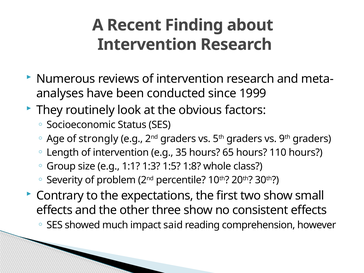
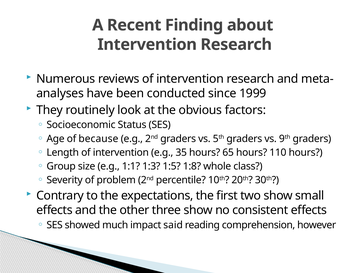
strongly: strongly -> because (98, 139)
